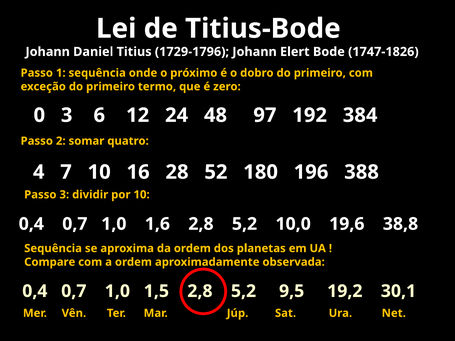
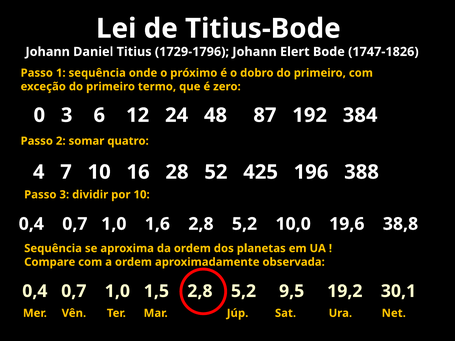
97: 97 -> 87 (265, 115)
180: 180 -> 425 (261, 172)
